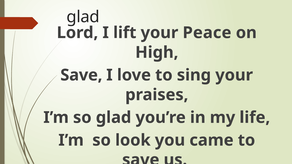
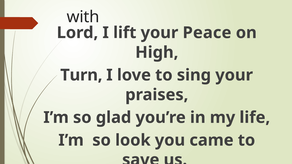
glad: glad -> with (83, 17)
Save: Save -> Turn (81, 75)
